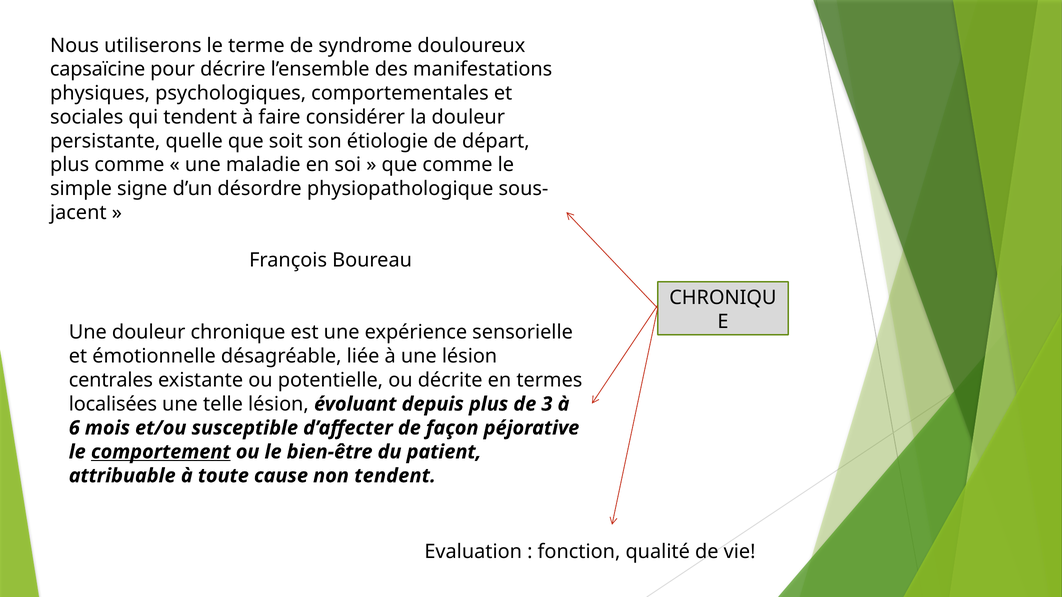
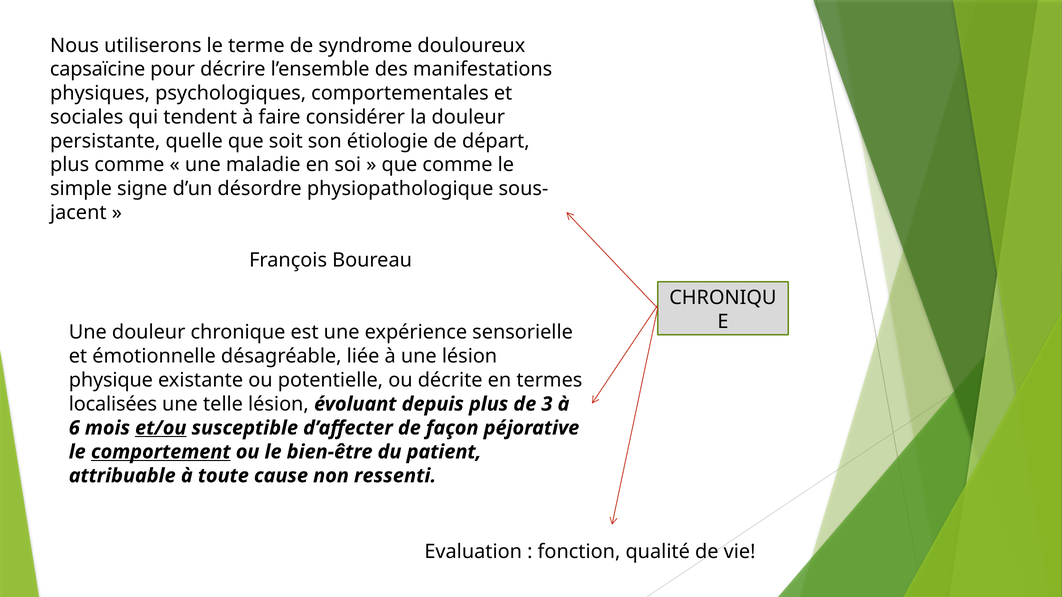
centrales: centrales -> physique (111, 380)
et/ou underline: none -> present (161, 428)
non tendent: tendent -> ressenti (395, 476)
